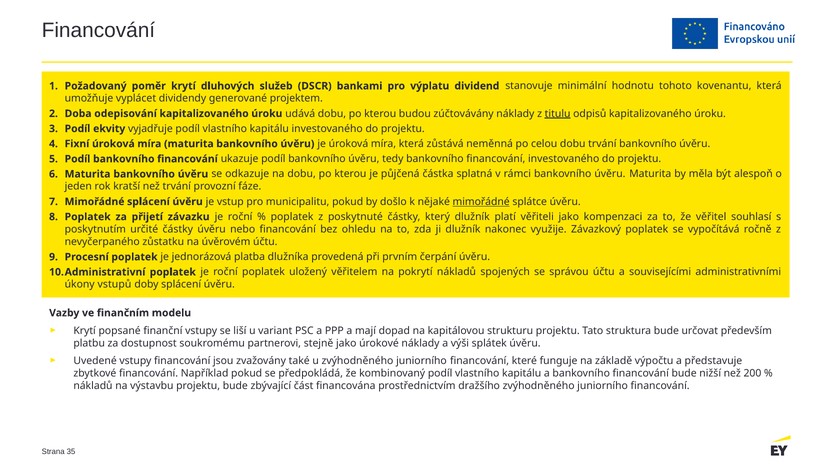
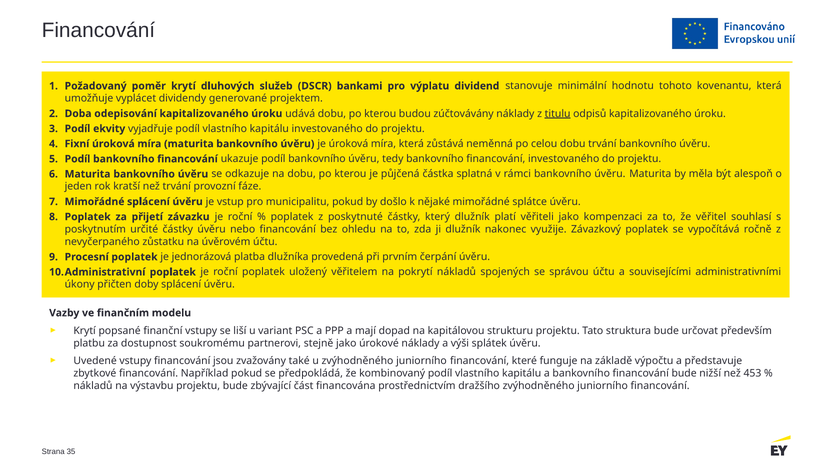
mimořádné underline: present -> none (481, 202)
vstupů: vstupů -> přičten (115, 284)
200: 200 -> 453 (752, 373)
